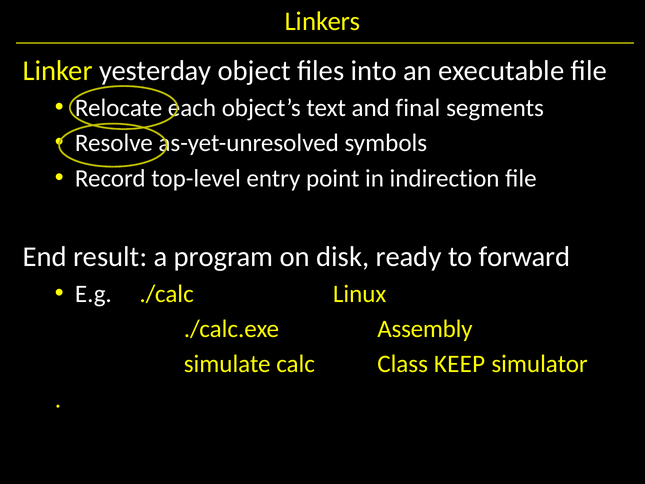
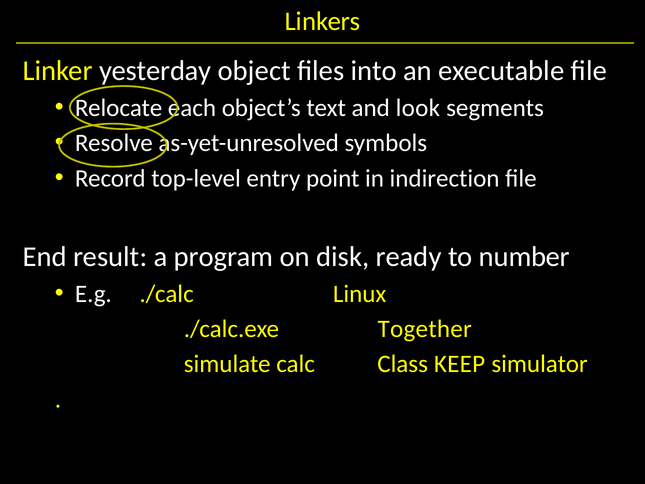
final: final -> look (418, 108)
forward: forward -> number (524, 257)
Assembly: Assembly -> Together (425, 329)
